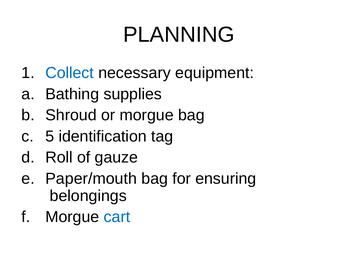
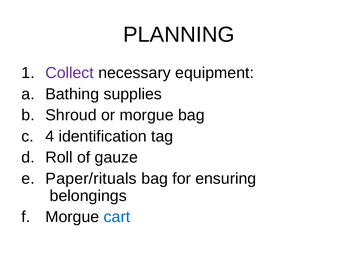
Collect colour: blue -> purple (70, 73)
5: 5 -> 4 (50, 137)
Paper/mouth: Paper/mouth -> Paper/rituals (91, 179)
